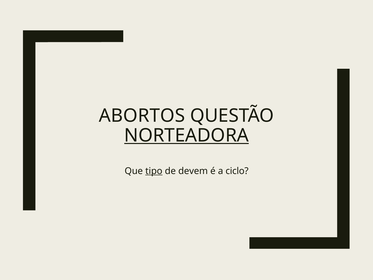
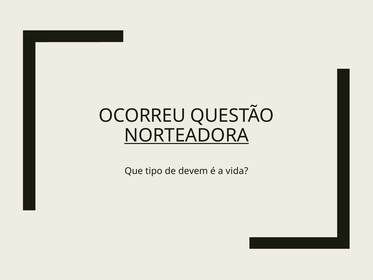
ABORTOS: ABORTOS -> OCORREU (142, 115)
tipo underline: present -> none (154, 171)
ciclo: ciclo -> vida (237, 171)
